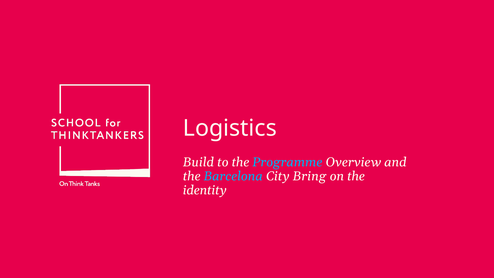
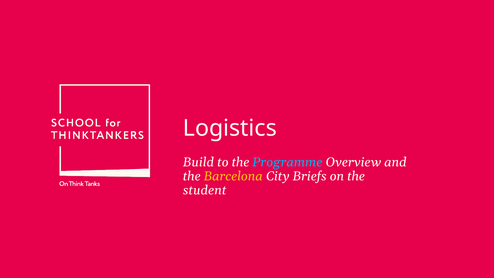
Barcelona colour: light blue -> yellow (233, 176)
Bring: Bring -> Briefs (310, 176)
identity: identity -> student (205, 190)
